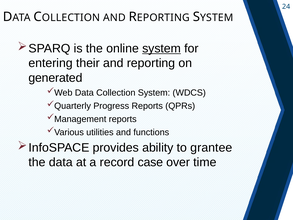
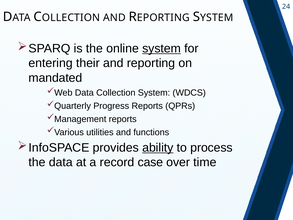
generated: generated -> mandated (55, 78)
ability underline: none -> present (158, 147)
grantee: grantee -> process (211, 147)
